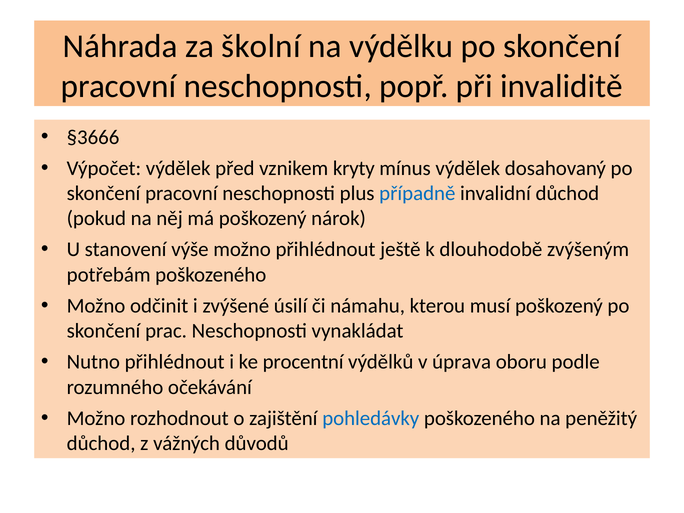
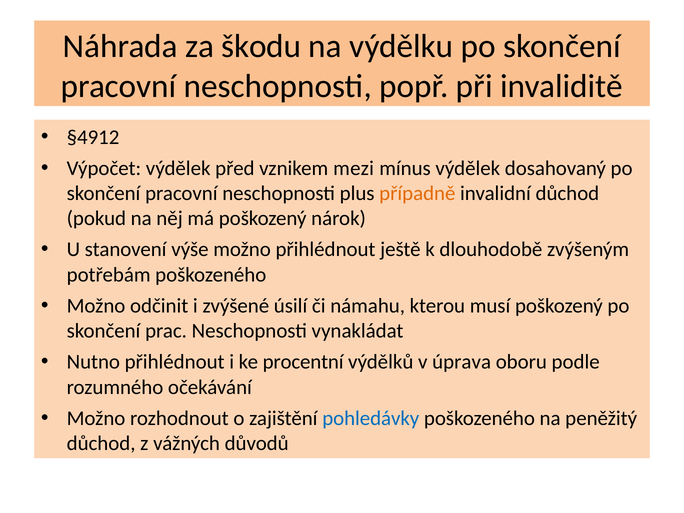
školní: školní -> škodu (261, 46)
§3666: §3666 -> §4912 (93, 137)
kryty: kryty -> mezi (354, 168)
případně colour: blue -> orange (417, 193)
